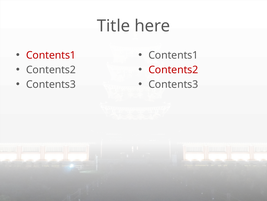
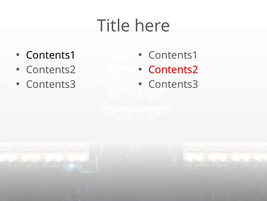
Contents1 colour: red -> black (51, 55)
